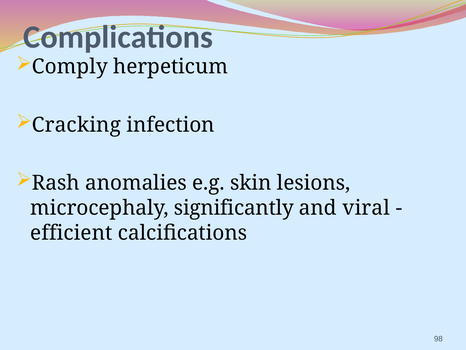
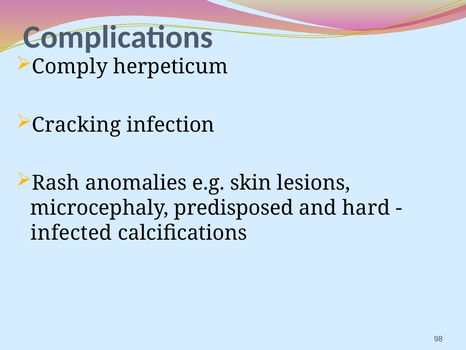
significantly: significantly -> predisposed (234, 208)
viral: viral -> hard (366, 208)
efficient: efficient -> infected (71, 233)
